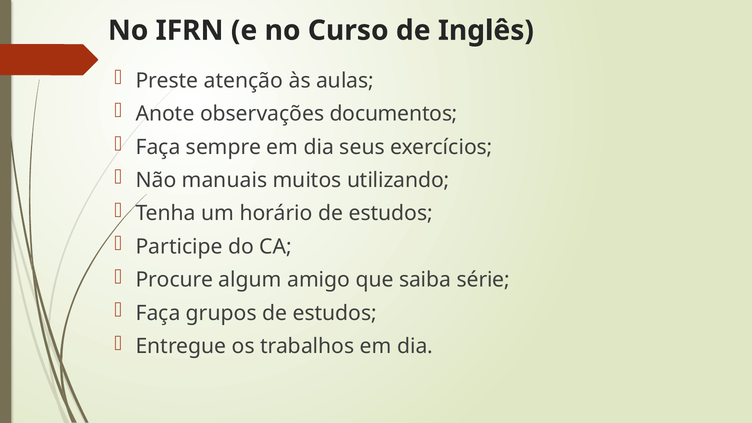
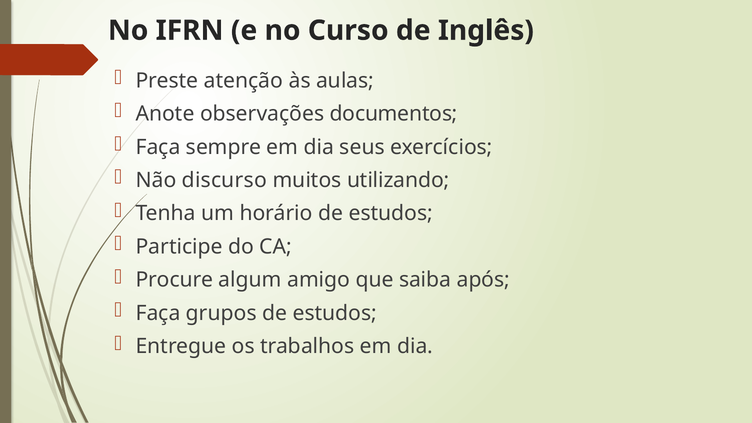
manuais: manuais -> discurso (224, 180)
série: série -> após (483, 280)
